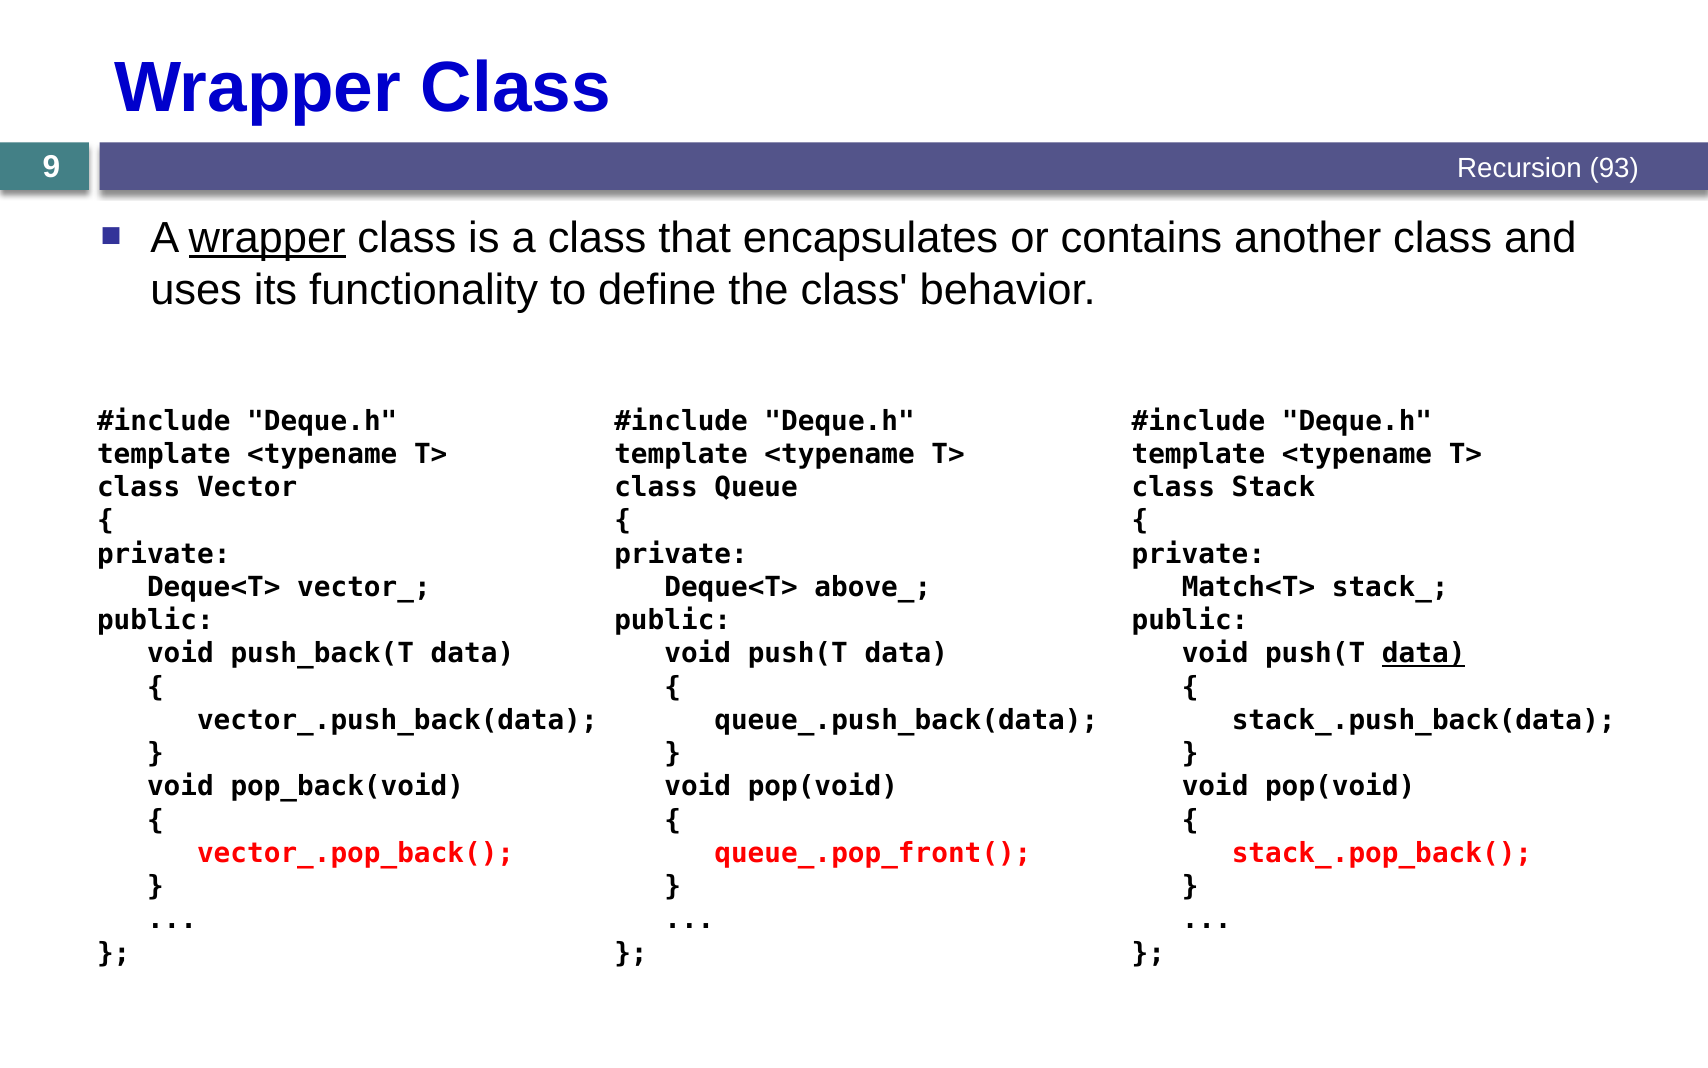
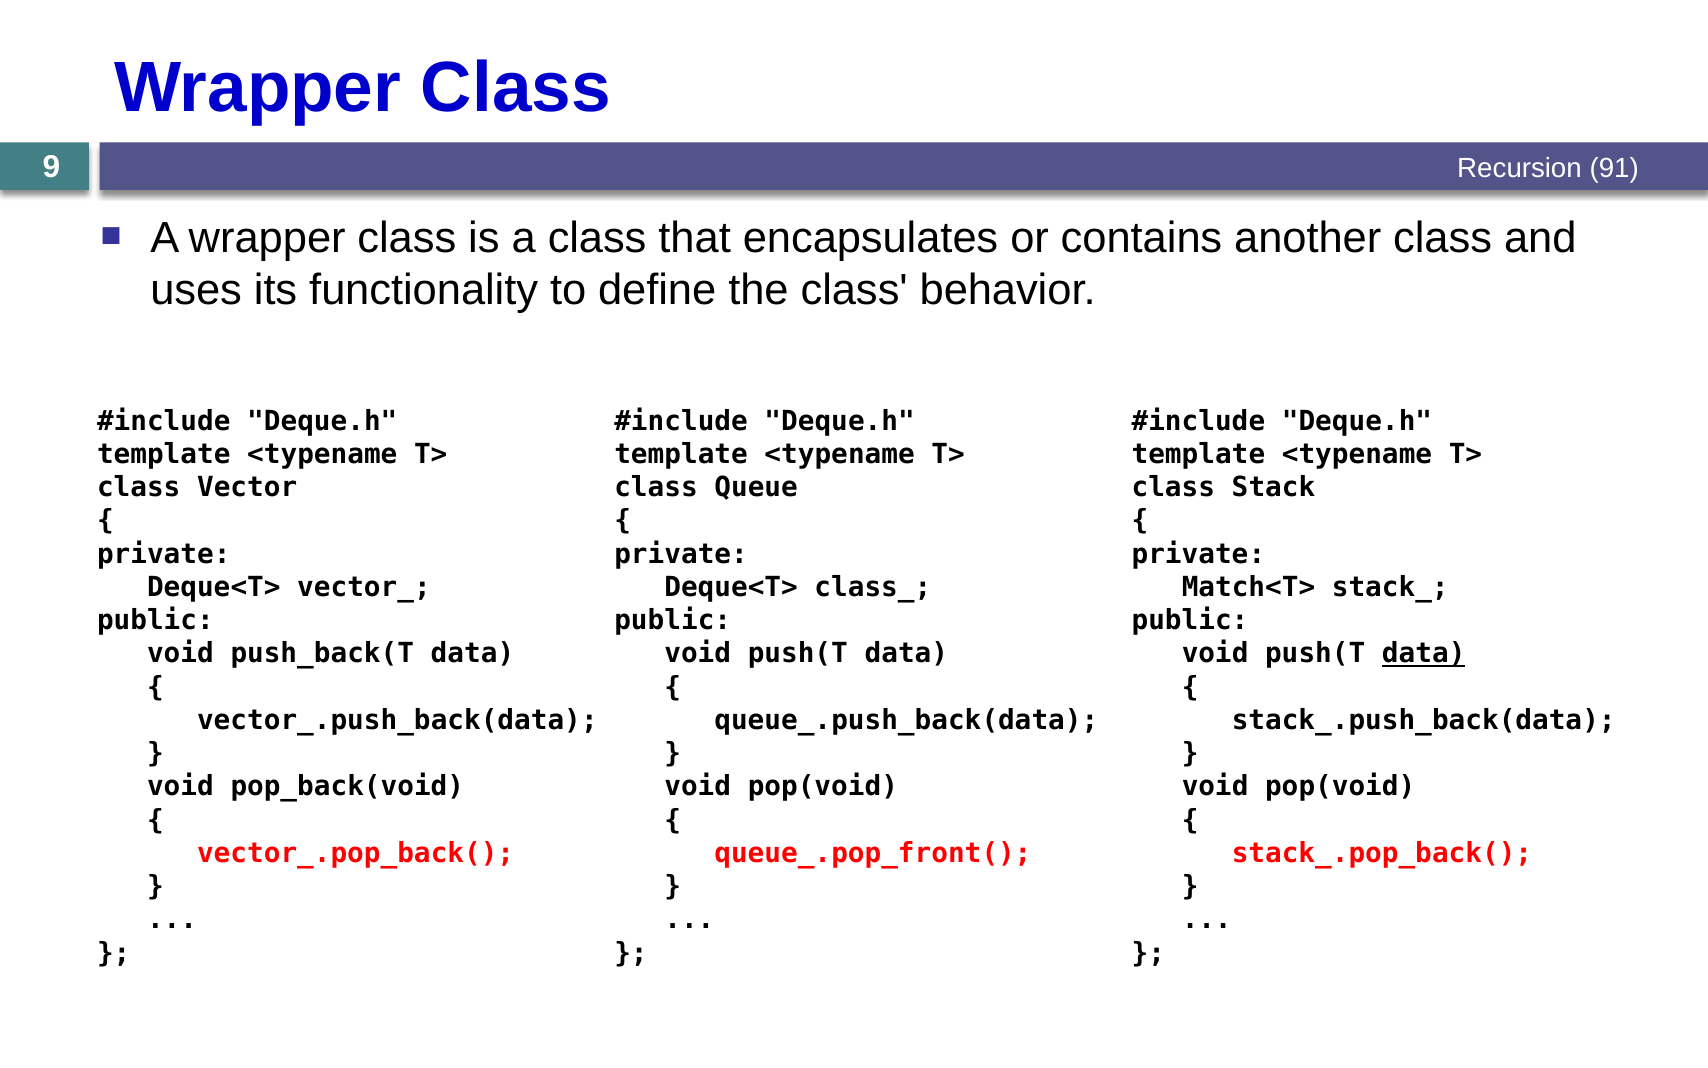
93: 93 -> 91 (1614, 168)
wrapper underline: present -> none (267, 238)
above_: above_ -> class_ (873, 587)
